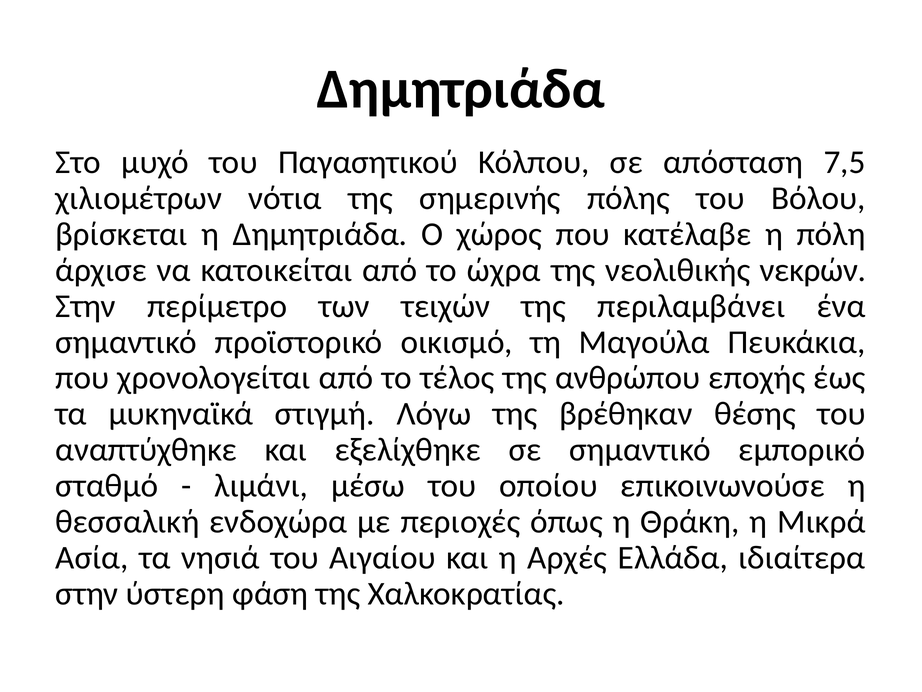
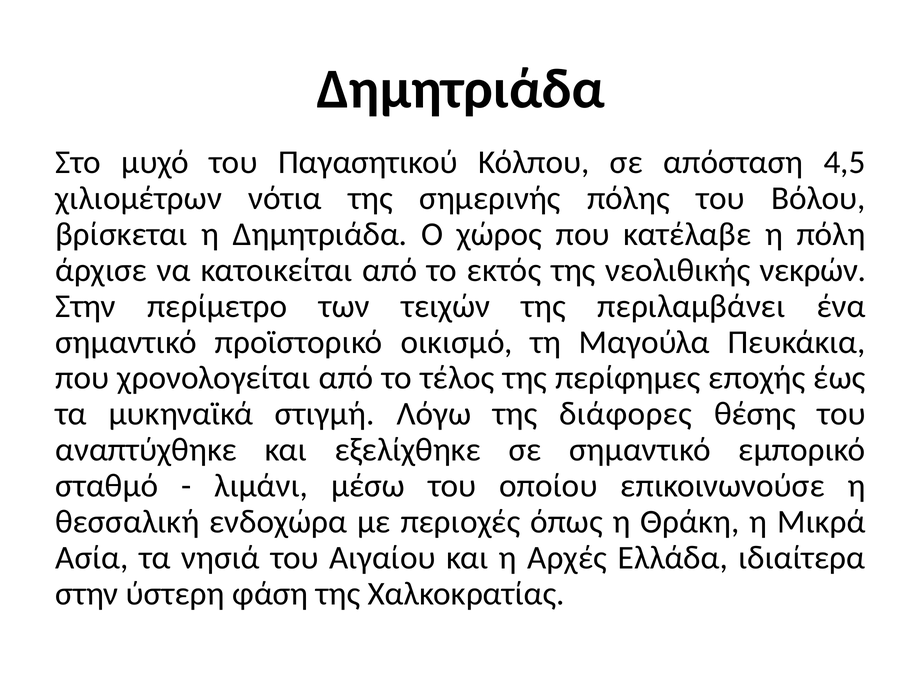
7,5: 7,5 -> 4,5 (845, 162)
ώχρα: ώχρα -> εκτός (504, 270)
ανθρώπου: ανθρώπου -> περίφημες (628, 378)
βρέθηκαν: βρέθηκαν -> διάφορες (626, 414)
